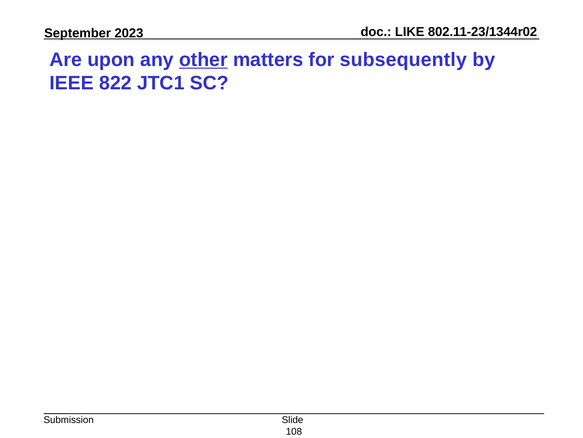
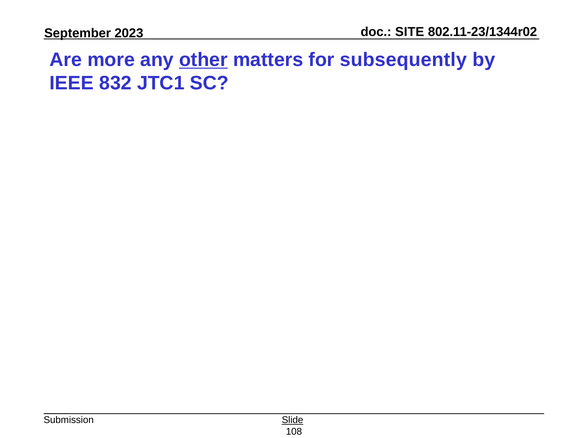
LIKE: LIKE -> SITE (410, 32)
upon: upon -> more (111, 60)
822: 822 -> 832 (115, 83)
Slide underline: none -> present (293, 419)
